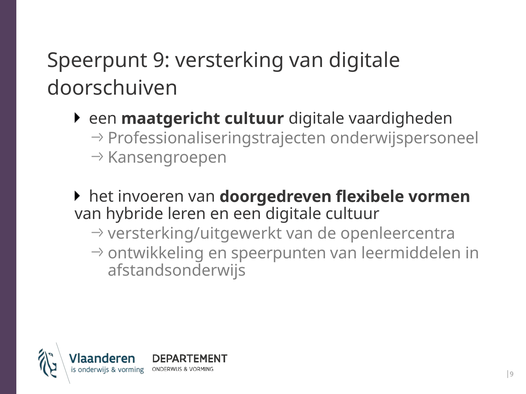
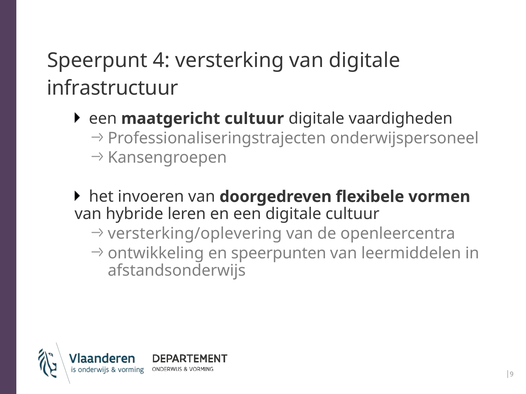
9: 9 -> 4 (161, 60)
doorschuiven: doorschuiven -> infrastructuur (113, 88)
versterking/uitgewerkt: versterking/uitgewerkt -> versterking/oplevering (195, 234)
